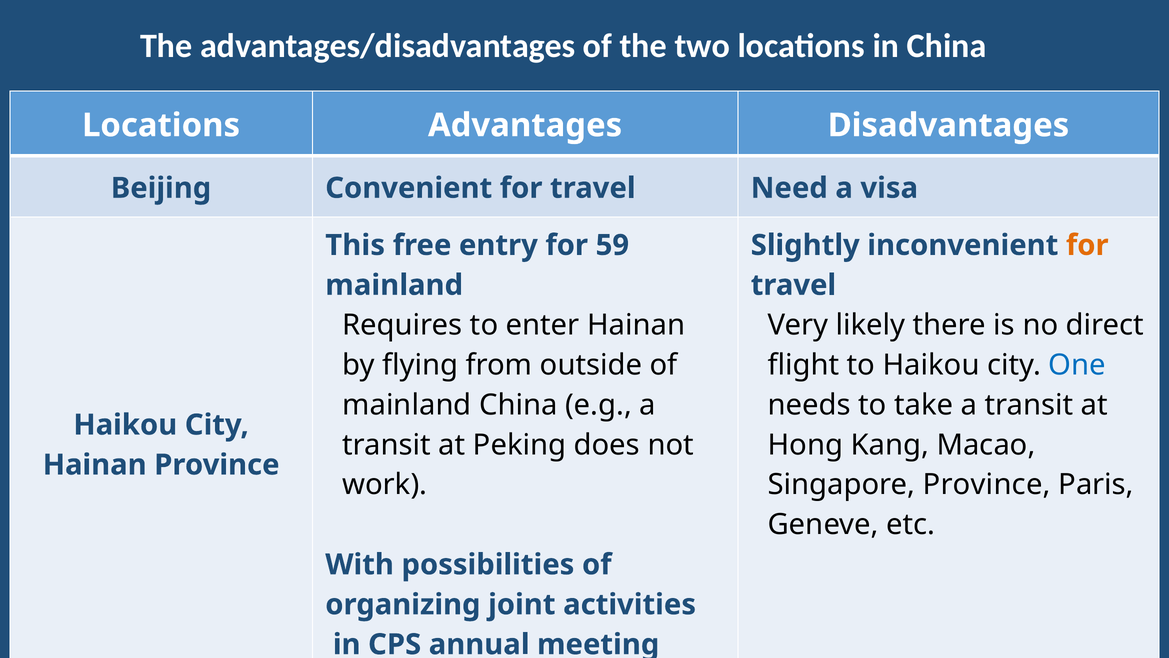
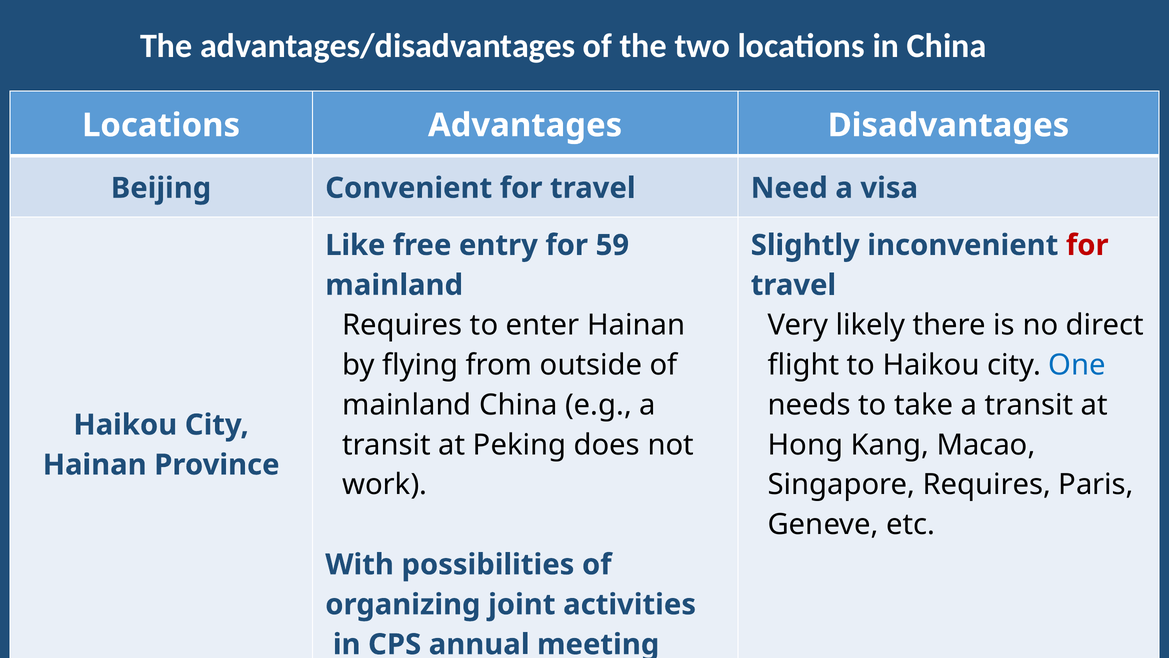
This: This -> Like (355, 245)
for colour: orange -> red (1087, 245)
Singapore Province: Province -> Requires (987, 485)
